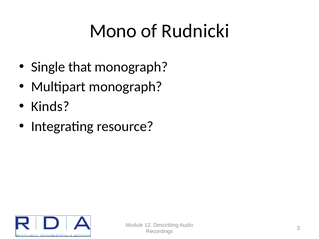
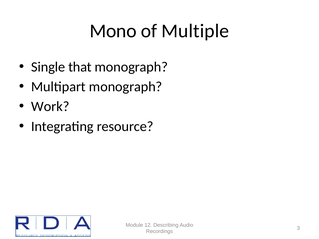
Rudnicki: Rudnicki -> Multiple (195, 31)
Kinds: Kinds -> Work (50, 107)
